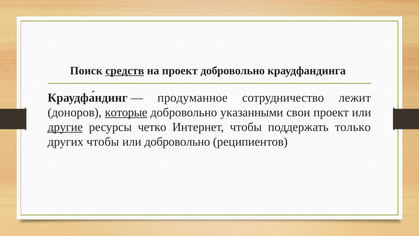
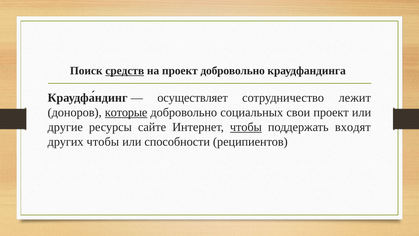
продуманное: продуманное -> осуществляет (193, 98)
указанными: указанными -> социальных (252, 112)
другие underline: present -> none (65, 127)
четко: четко -> сайте (152, 127)
чтобы underline: none -> present (246, 127)
только: только -> входят (353, 127)
или добровольно: добровольно -> способности (177, 142)
